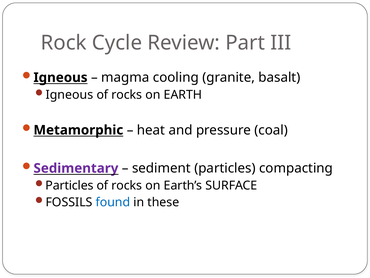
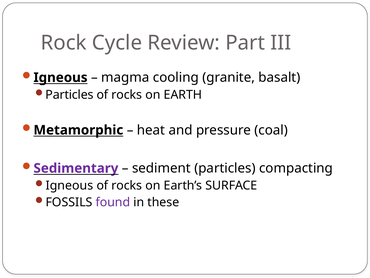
Igneous: Igneous -> Particles (69, 95)
Particles: Particles -> Igneous (69, 185)
found colour: blue -> purple (113, 202)
